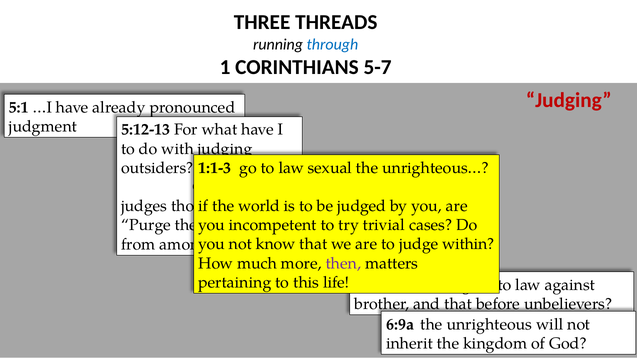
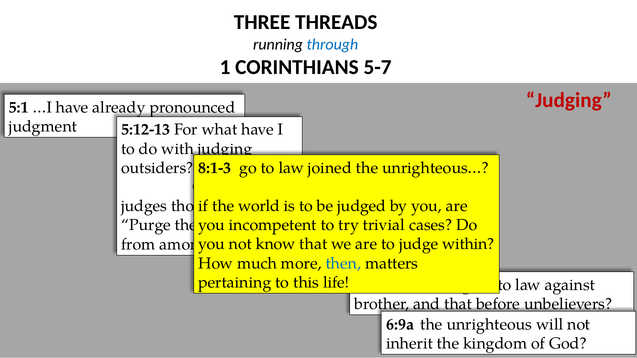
1:1-3: 1:1-3 -> 8:1-3 (215, 168)
sexual: sexual -> joined (330, 168)
then colour: purple -> blue (343, 264)
